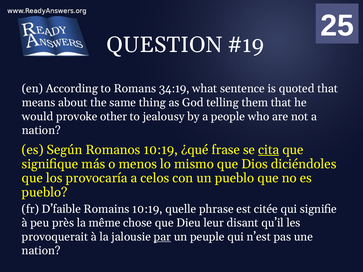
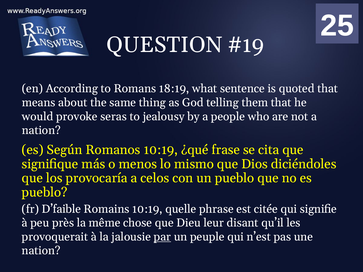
34:19: 34:19 -> 18:19 (174, 89)
other: other -> seras (114, 117)
cita underline: present -> none (269, 150)
